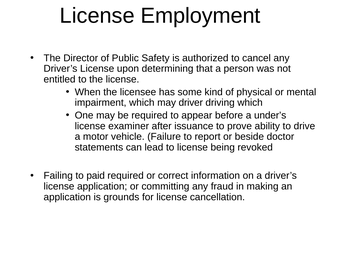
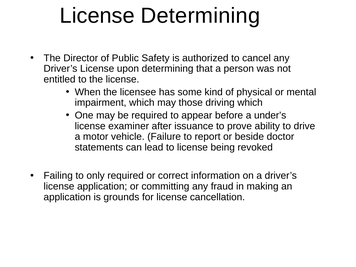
License Employment: Employment -> Determining (200, 16)
driver: driver -> those (191, 103)
paid: paid -> only (96, 176)
